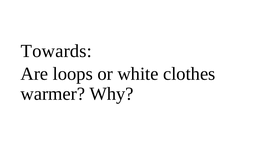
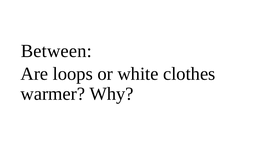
Towards: Towards -> Between (56, 51)
